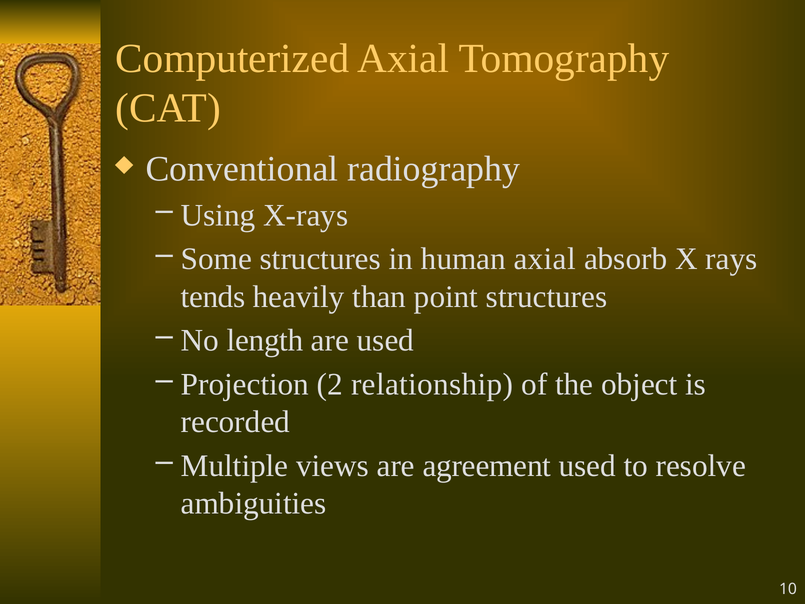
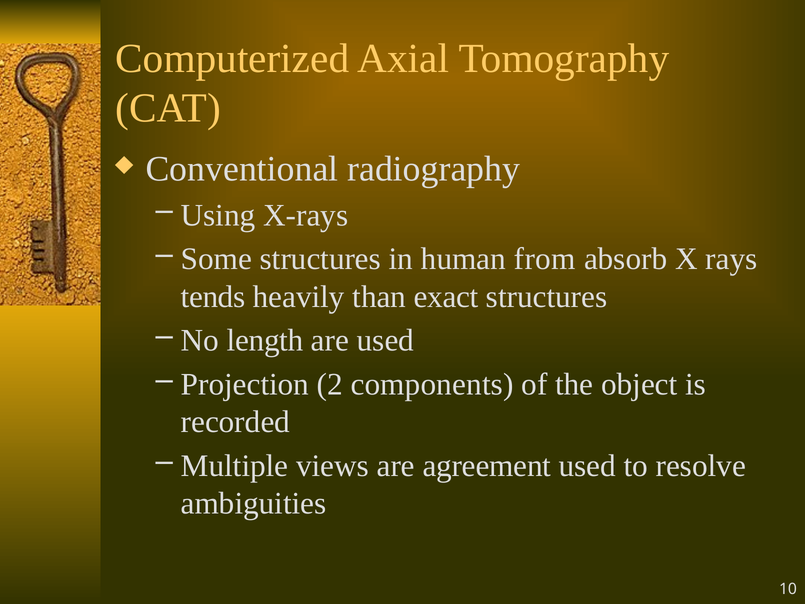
human axial: axial -> from (545, 259)
point: point -> exact (446, 297)
relationship: relationship -> components (432, 384)
